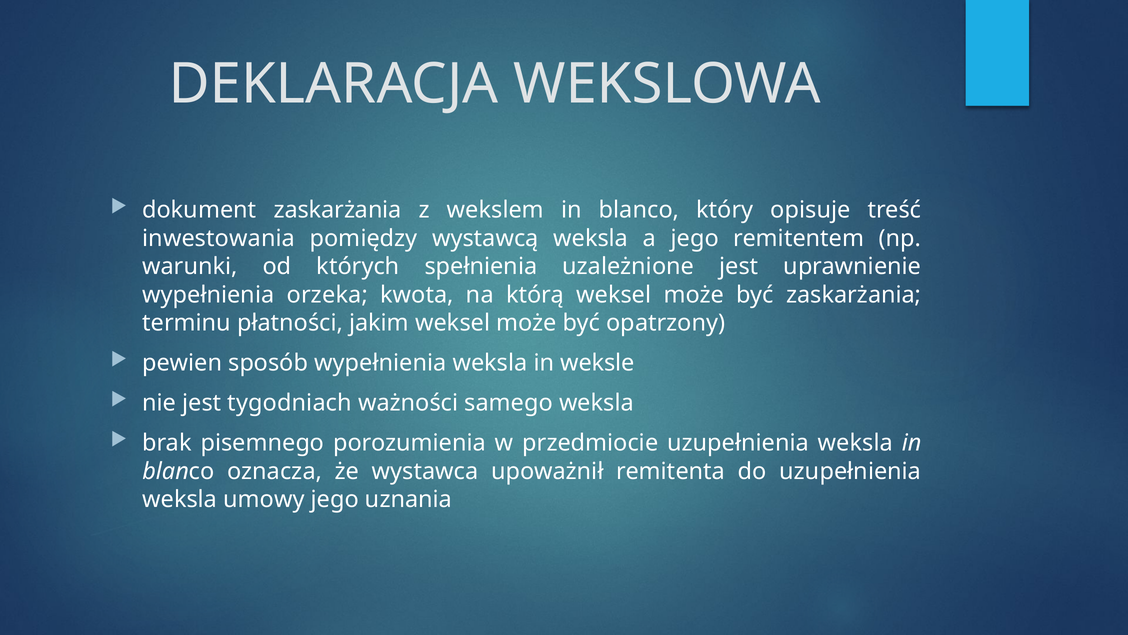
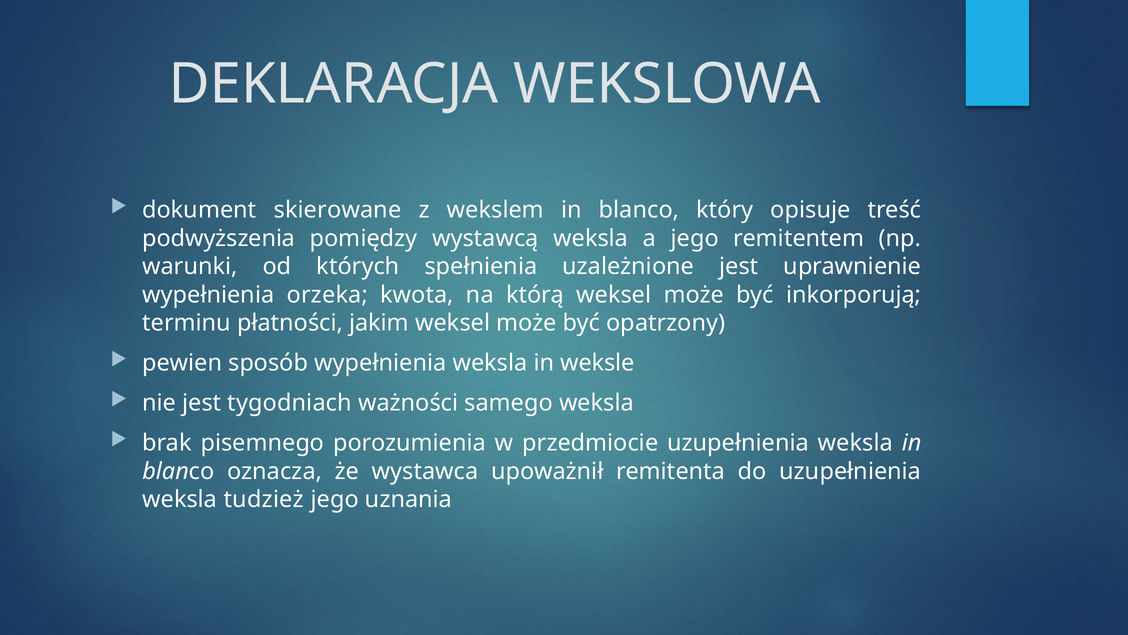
dokument zaskarżania: zaskarżania -> skierowane (338, 210)
inwestowania: inwestowania -> podwyższenia (219, 238)
być zaskarżania: zaskarżania -> inkorporują (854, 295)
umowy: umowy -> tudzież (264, 499)
